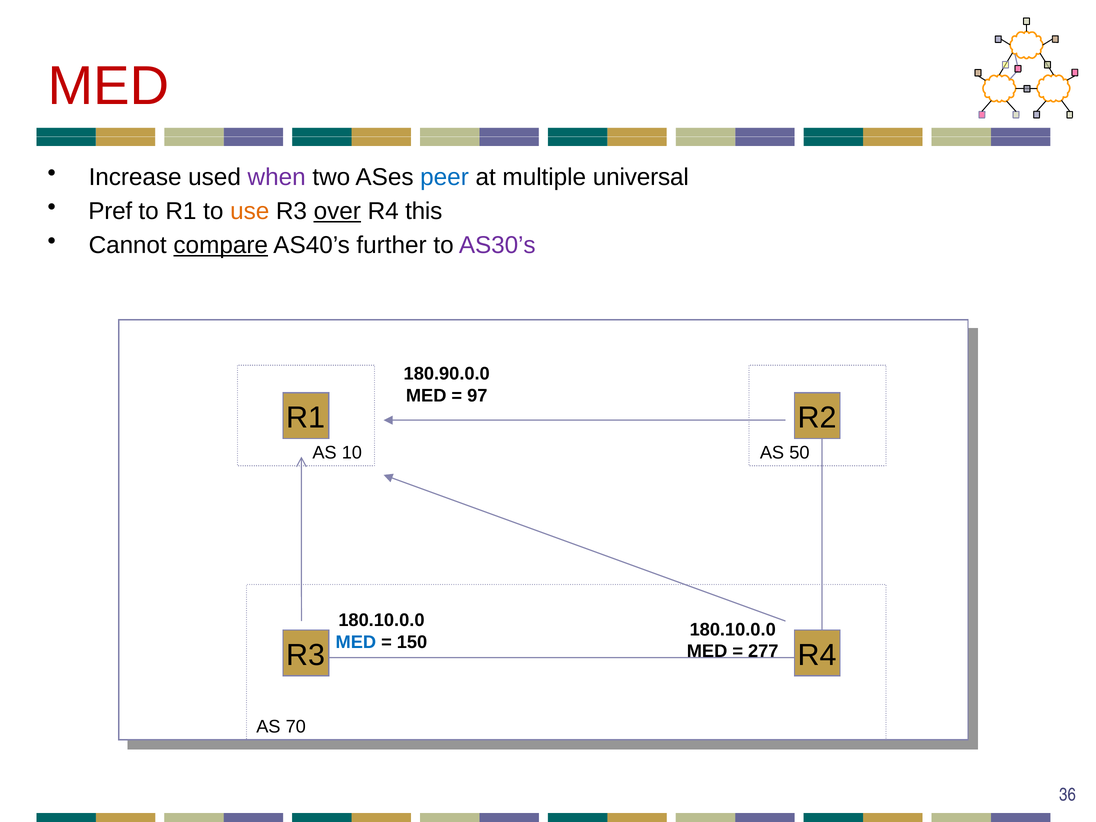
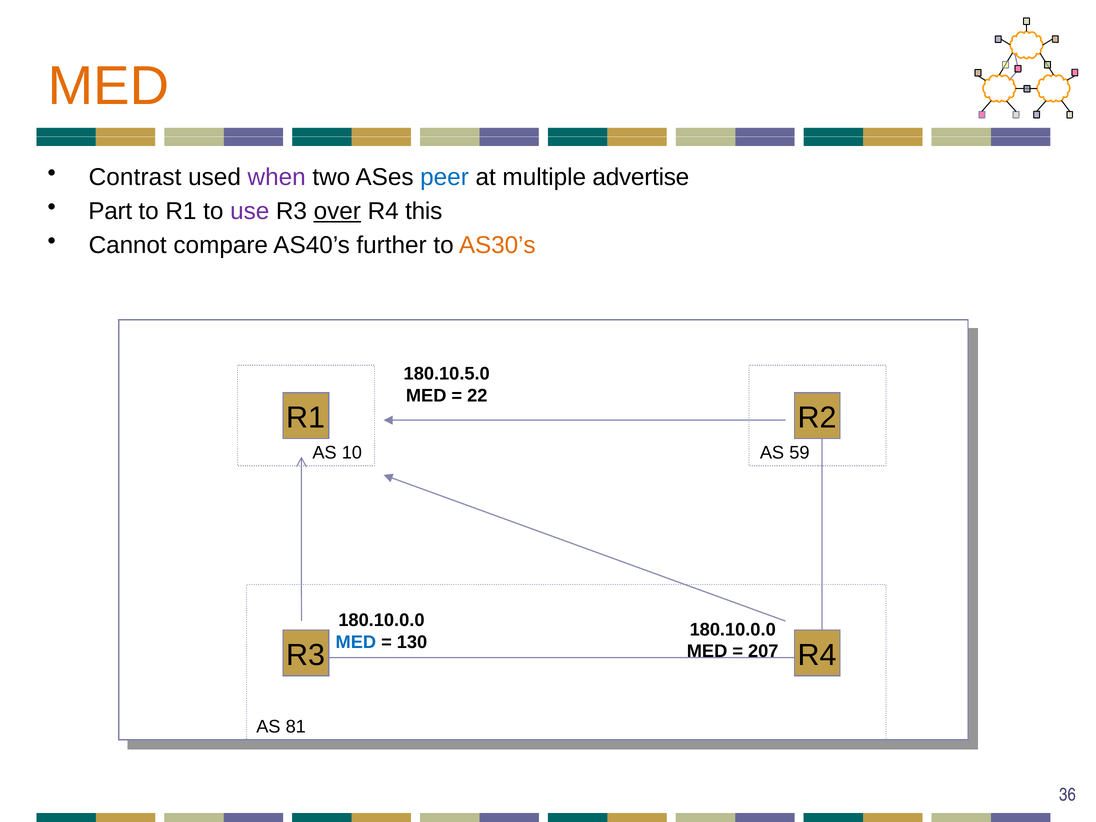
MED colour: red -> orange (108, 86)
Increase: Increase -> Contrast (135, 177)
universal: universal -> advertise (641, 177)
Pref: Pref -> Part (110, 211)
use colour: orange -> purple (250, 211)
compare underline: present -> none (221, 245)
AS30’s colour: purple -> orange (497, 245)
180.90.0.0: 180.90.0.0 -> 180.10.5.0 (447, 374)
97: 97 -> 22 (477, 396)
50: 50 -> 59 (799, 453)
150: 150 -> 130 (412, 642)
277: 277 -> 207 (763, 651)
70: 70 -> 81 (296, 727)
